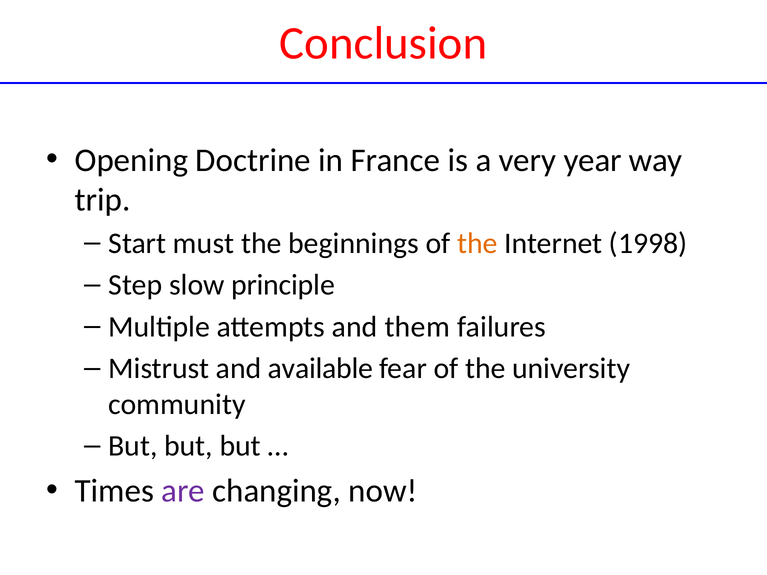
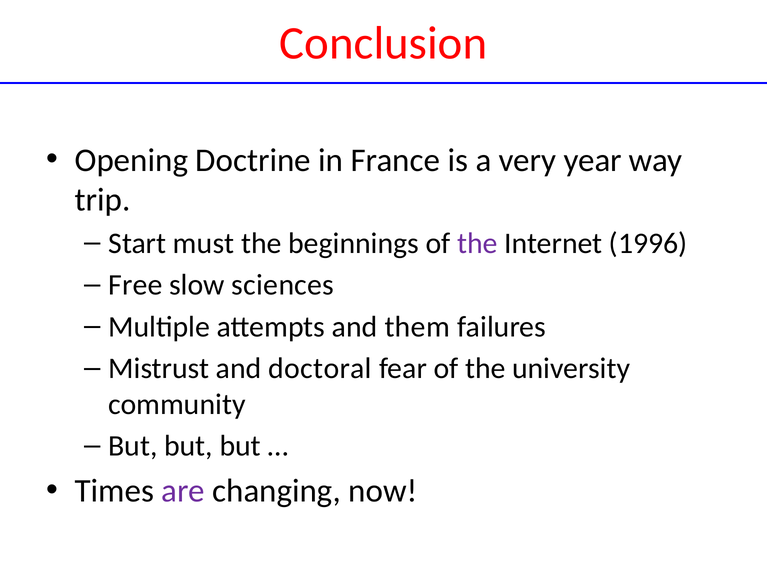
the colour: orange -> purple (477, 243)
1998: 1998 -> 1996 (648, 243)
Step: Step -> Free (135, 285)
principle: principle -> sciences (283, 285)
available: available -> doctoral (320, 369)
